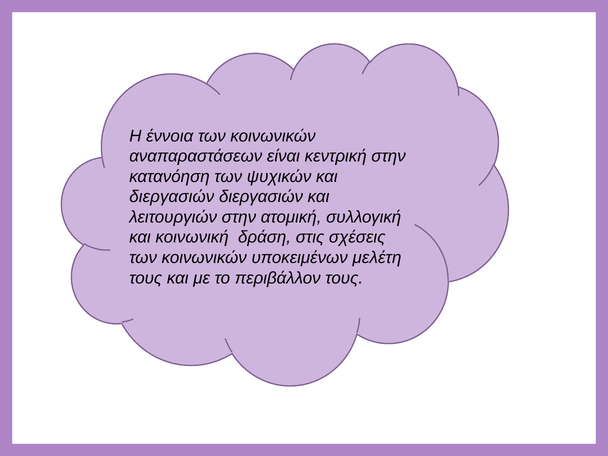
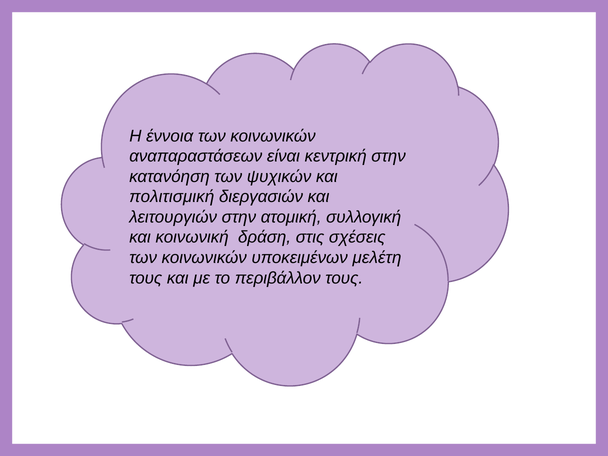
διεργασιών: διεργασιών -> πολιτισμική (172, 197)
